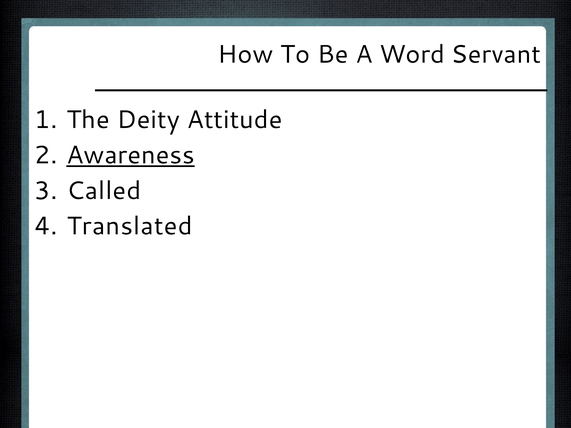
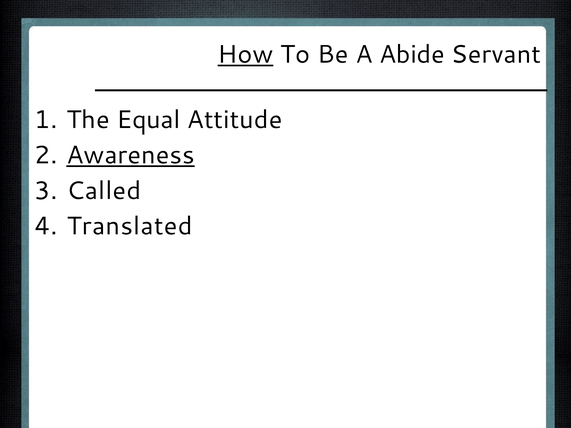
How underline: none -> present (245, 55)
Word: Word -> Abide (412, 55)
Deity: Deity -> Equal (148, 120)
